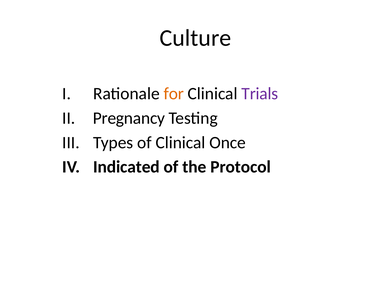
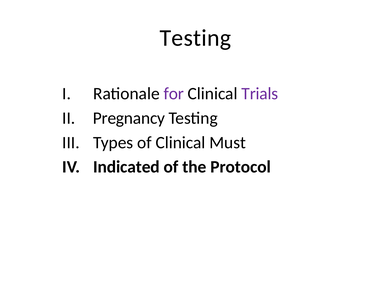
Culture: Culture -> Testing (195, 38)
for colour: orange -> purple (174, 93)
Once: Once -> Must (228, 142)
